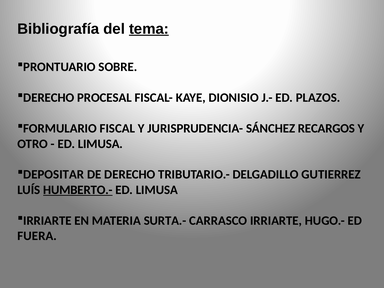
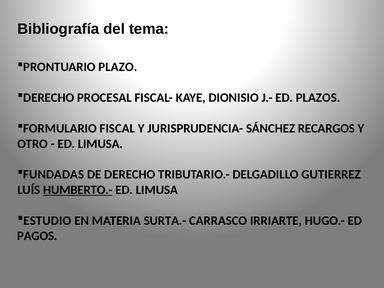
tema underline: present -> none (149, 29)
SOBRE: SOBRE -> PLAZO (118, 67)
DEPOSITAR: DEPOSITAR -> FUNDADAS (54, 175)
IRRIARTE: IRRIARTE -> ESTUDIO (47, 221)
FUERA: FUERA -> PAGOS (37, 236)
